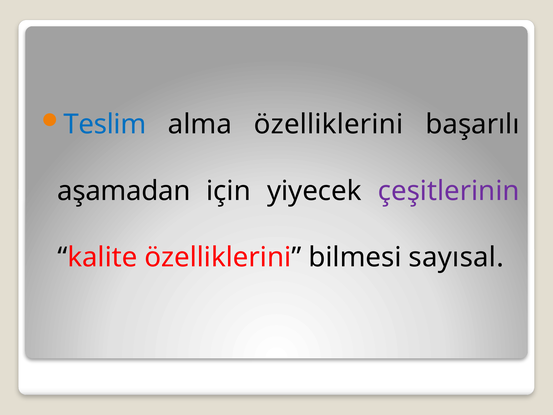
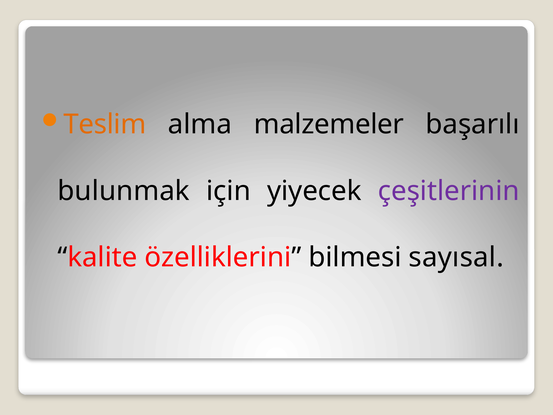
Teslim colour: blue -> orange (105, 124)
alma özelliklerini: özelliklerini -> malzemeler (329, 124)
aşamadan: aşamadan -> bulunmak (124, 191)
